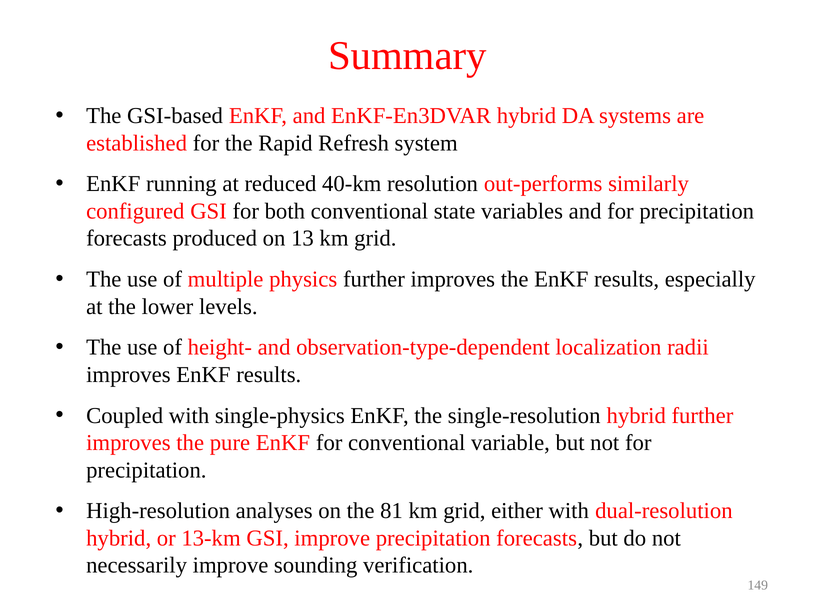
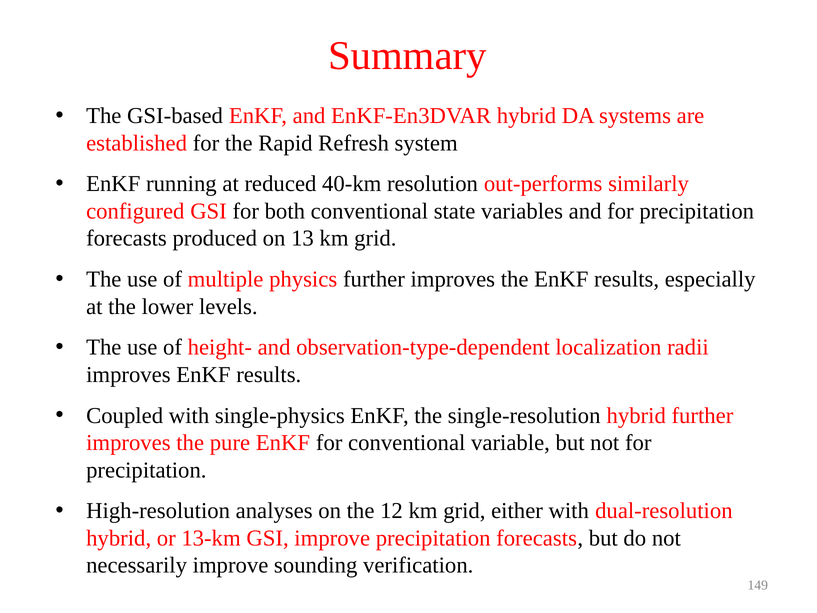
81: 81 -> 12 (391, 511)
